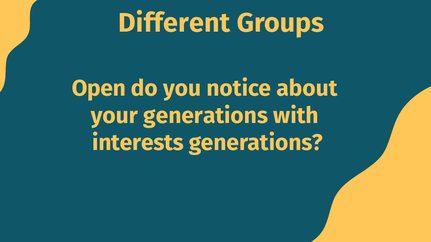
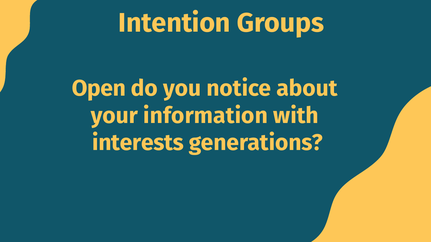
Different: Different -> Intention (174, 23)
your generations: generations -> information (206, 116)
